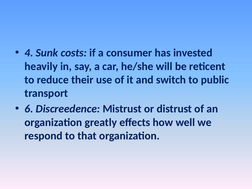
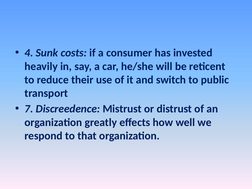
6: 6 -> 7 (29, 109)
